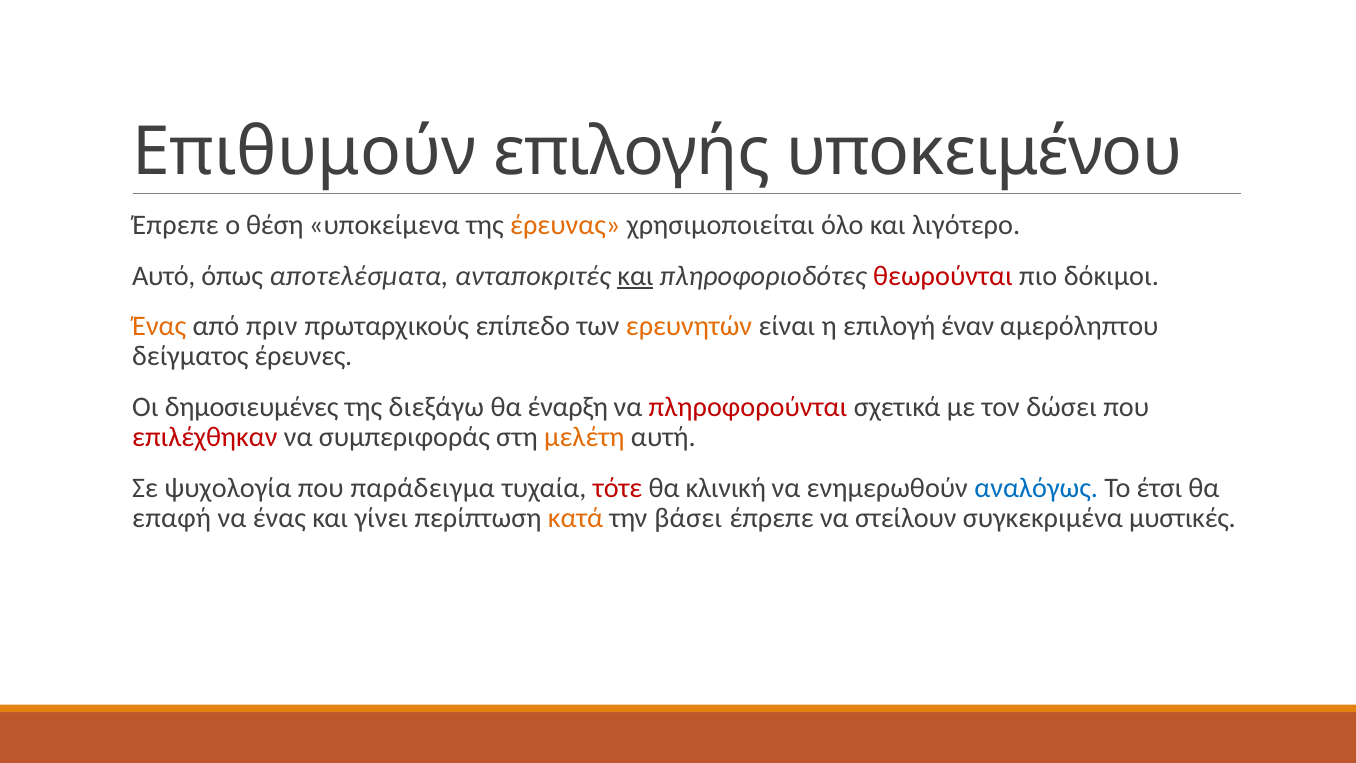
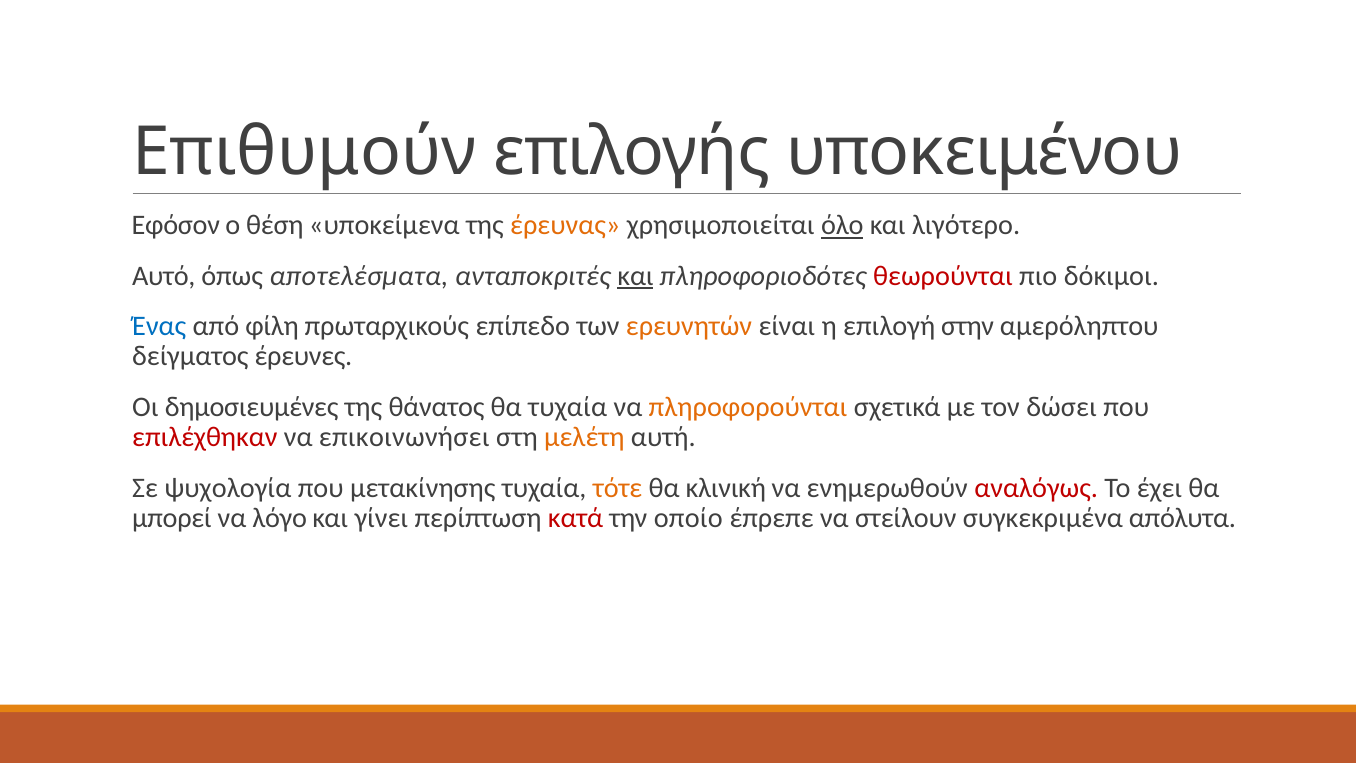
Έπρεπε: Έπρεπε -> Εφόσον (176, 225)
όλο underline: none -> present (842, 225)
Ένας colour: orange -> blue (159, 326)
πριν: πριν -> φίλη (272, 326)
έναν: έναν -> στην (968, 326)
διεξάγω: διεξάγω -> θάνατος (437, 407)
θα έναρξη: έναρξη -> τυχαία (568, 407)
πληροφορούνται colour: red -> orange (748, 407)
συμπεριφοράς: συμπεριφοράς -> επικοινωνήσει (404, 437)
παράδειγμα: παράδειγμα -> μετακίνησης (423, 488)
τότε colour: red -> orange (618, 488)
αναλόγως colour: blue -> red (1036, 488)
έτσι: έτσι -> έχει (1160, 488)
επαφή: επαφή -> μπορεί (172, 518)
να ένας: ένας -> λόγο (280, 518)
κατά colour: orange -> red (575, 518)
βάσει: βάσει -> οποίο (688, 518)
μυστικές: μυστικές -> απόλυτα (1182, 518)
